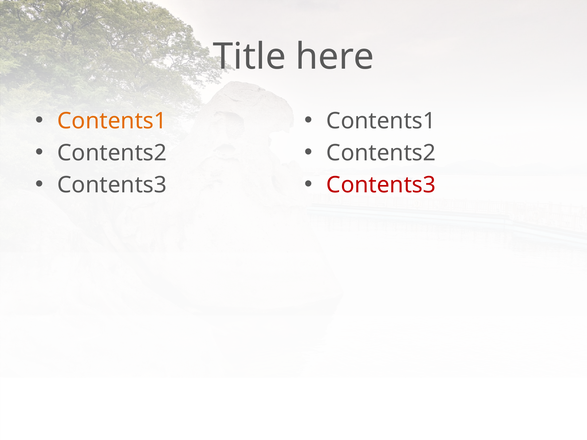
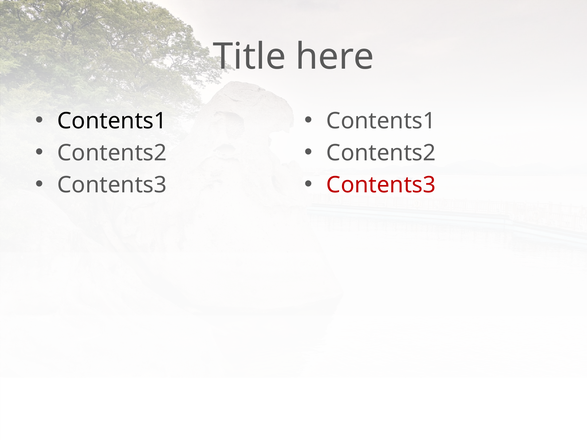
Contents1 colour: orange -> black (112, 121)
